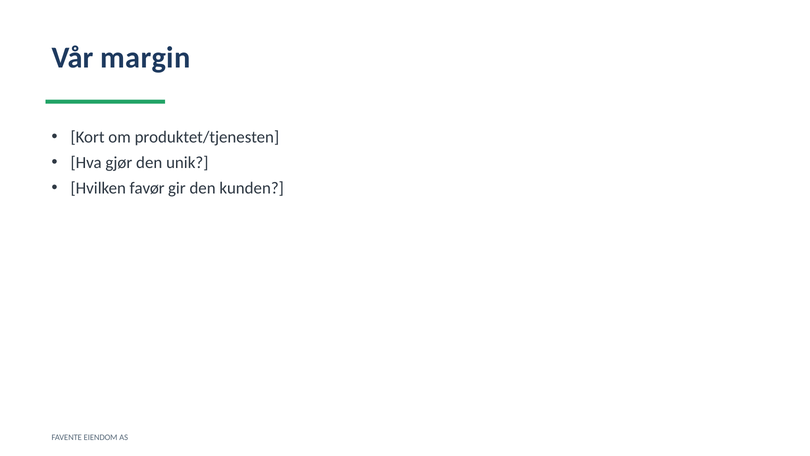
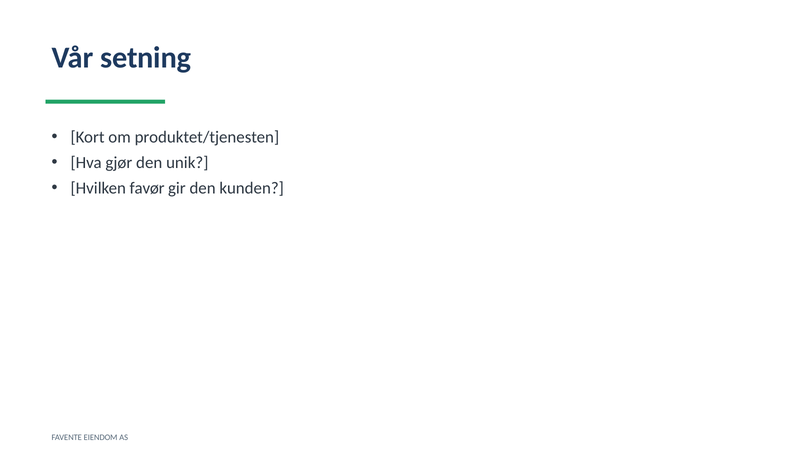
margin: margin -> setning (146, 58)
